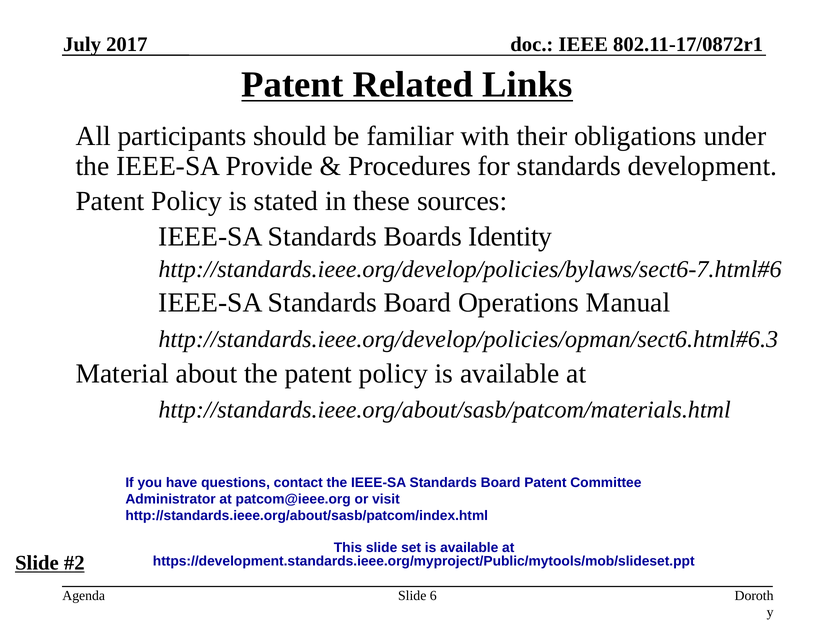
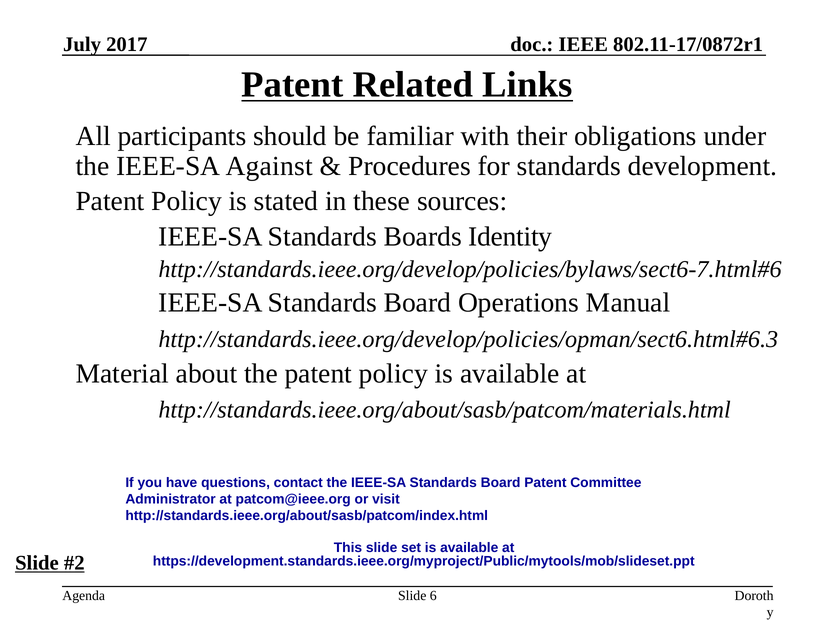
Provide: Provide -> Against (269, 166)
